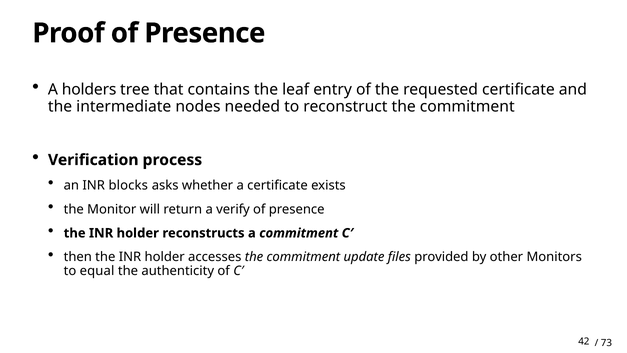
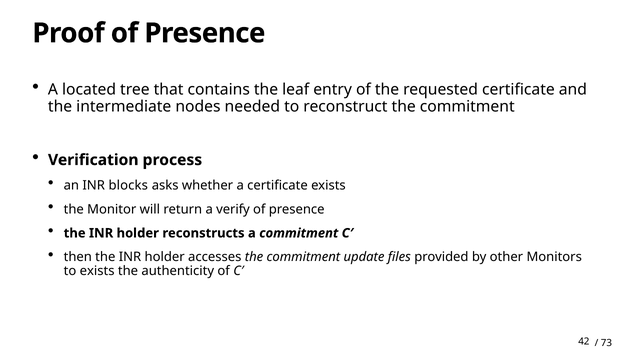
holders: holders -> located (89, 89)
to equal: equal -> exists (97, 271)
